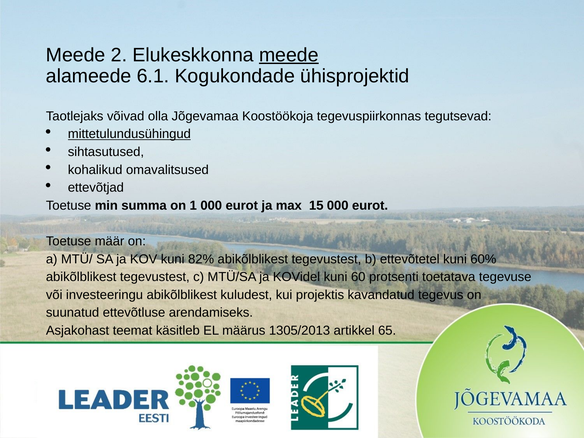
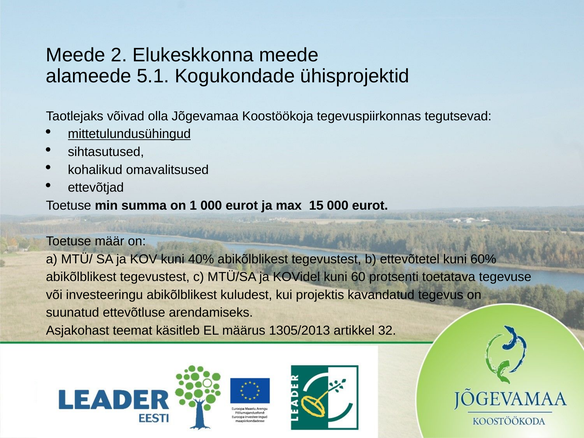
meede underline: present -> none (289, 55)
6.1: 6.1 -> 5.1 (153, 76)
82%: 82% -> 40% (201, 259)
65: 65 -> 32 (387, 331)
